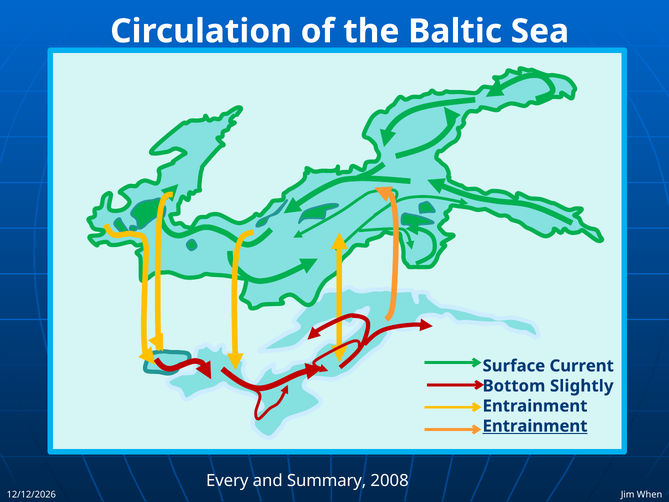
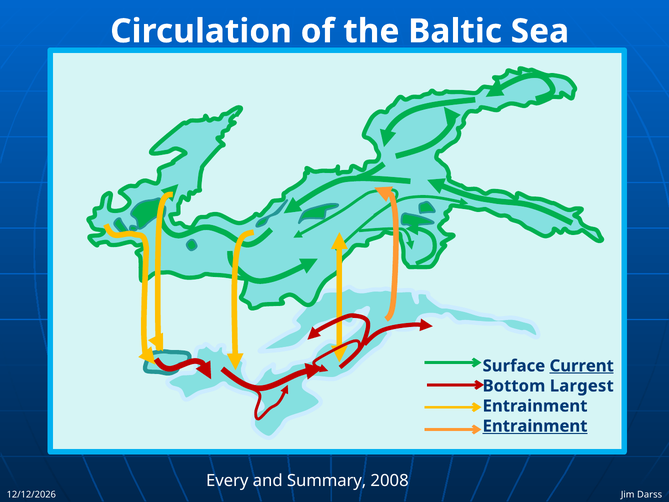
Current underline: none -> present (582, 366)
Slightly: Slightly -> Largest (582, 386)
When: When -> Darss (650, 495)
